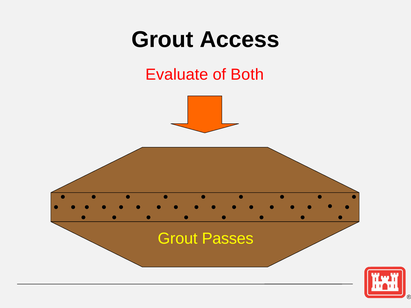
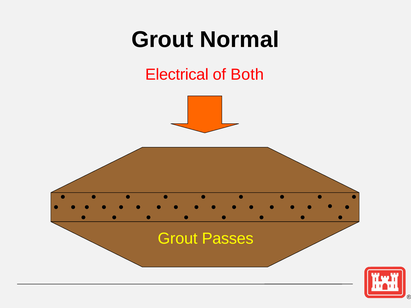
Access: Access -> Normal (239, 40)
Evaluate: Evaluate -> Electrical (177, 74)
